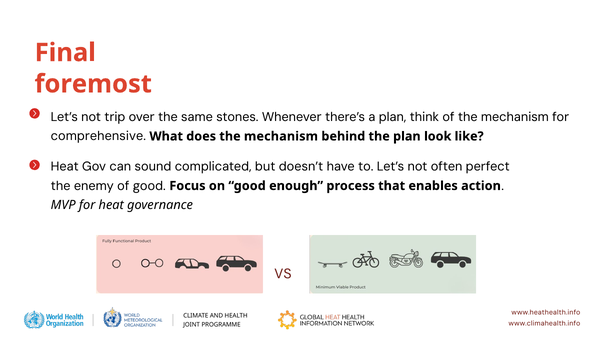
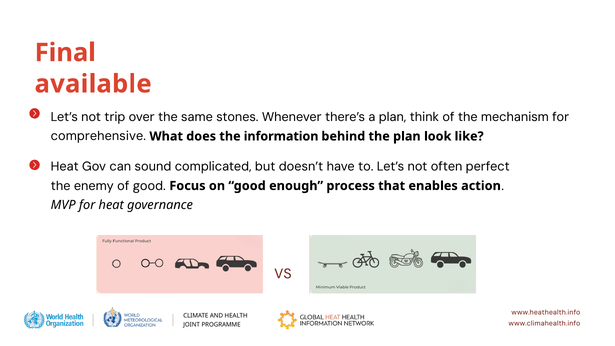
foremost: foremost -> available (93, 84)
does the mechanism: mechanism -> information (281, 136)
